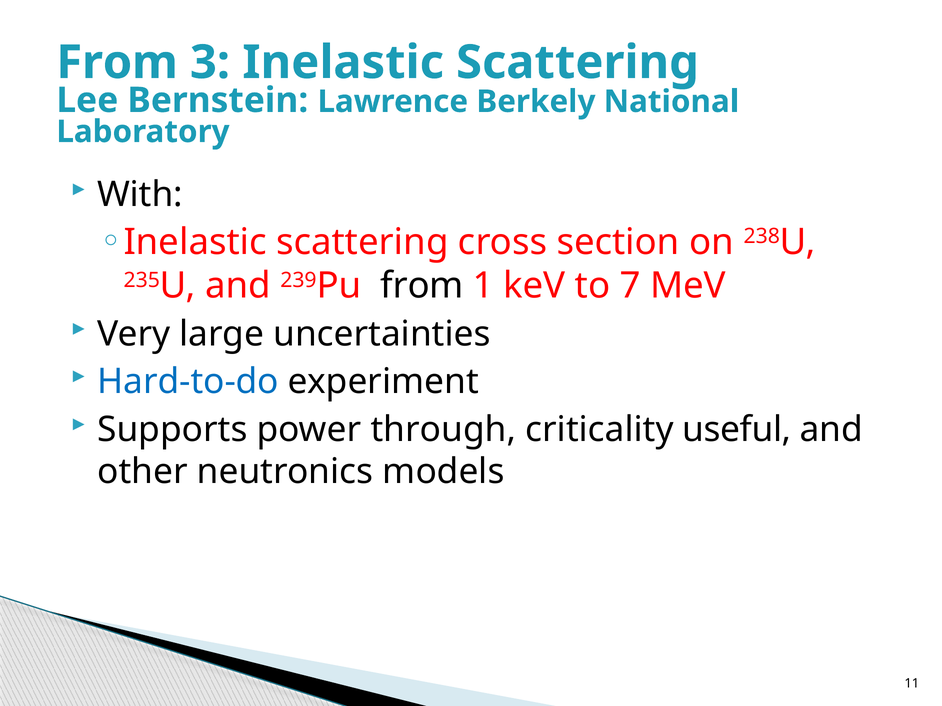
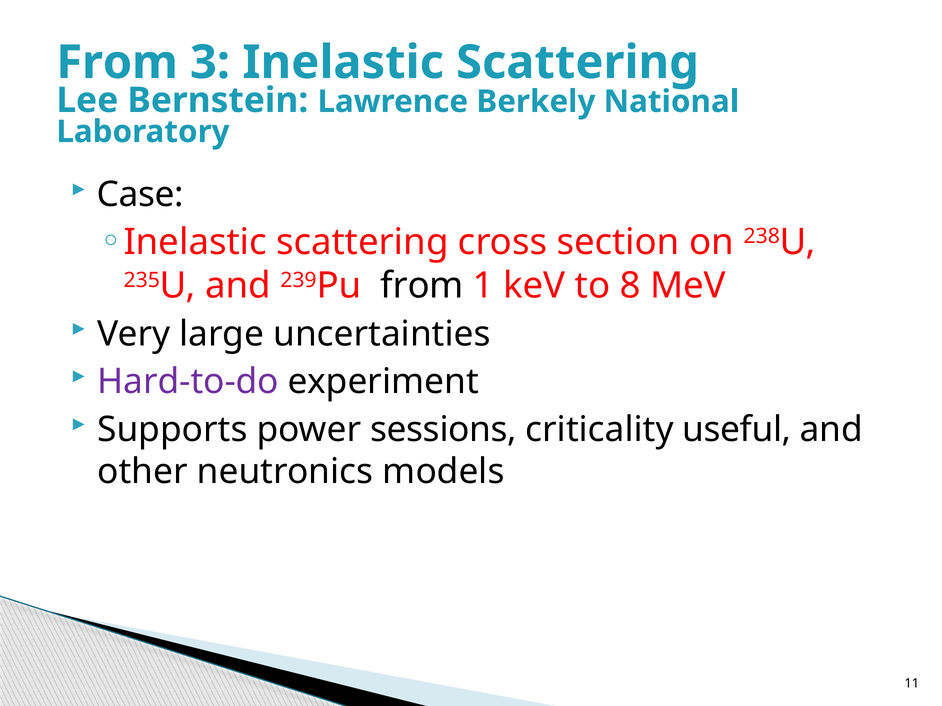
With: With -> Case (140, 195)
7: 7 -> 8 (630, 286)
Hard-to-do colour: blue -> purple (188, 382)
through: through -> sessions (444, 430)
